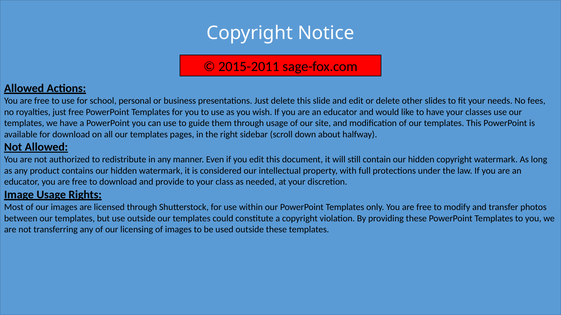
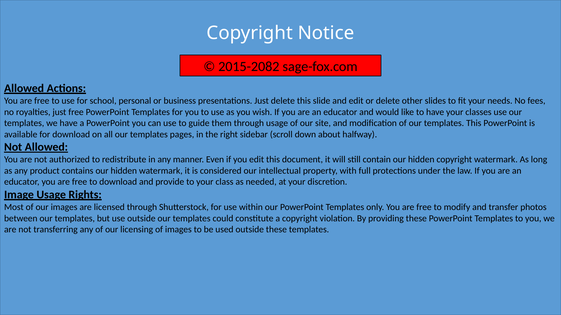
2015-2011: 2015-2011 -> 2015-2082 (249, 67)
